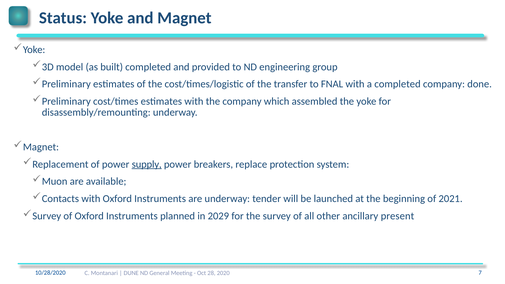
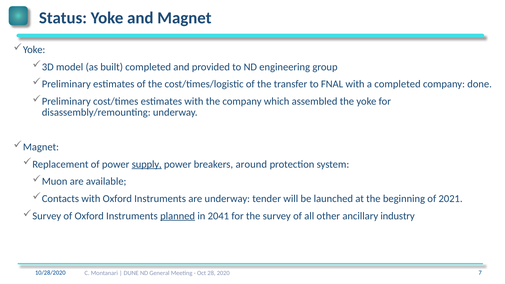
replace: replace -> around (251, 164)
planned underline: none -> present (178, 216)
2029: 2029 -> 2041 (218, 216)
present: present -> industry (398, 216)
